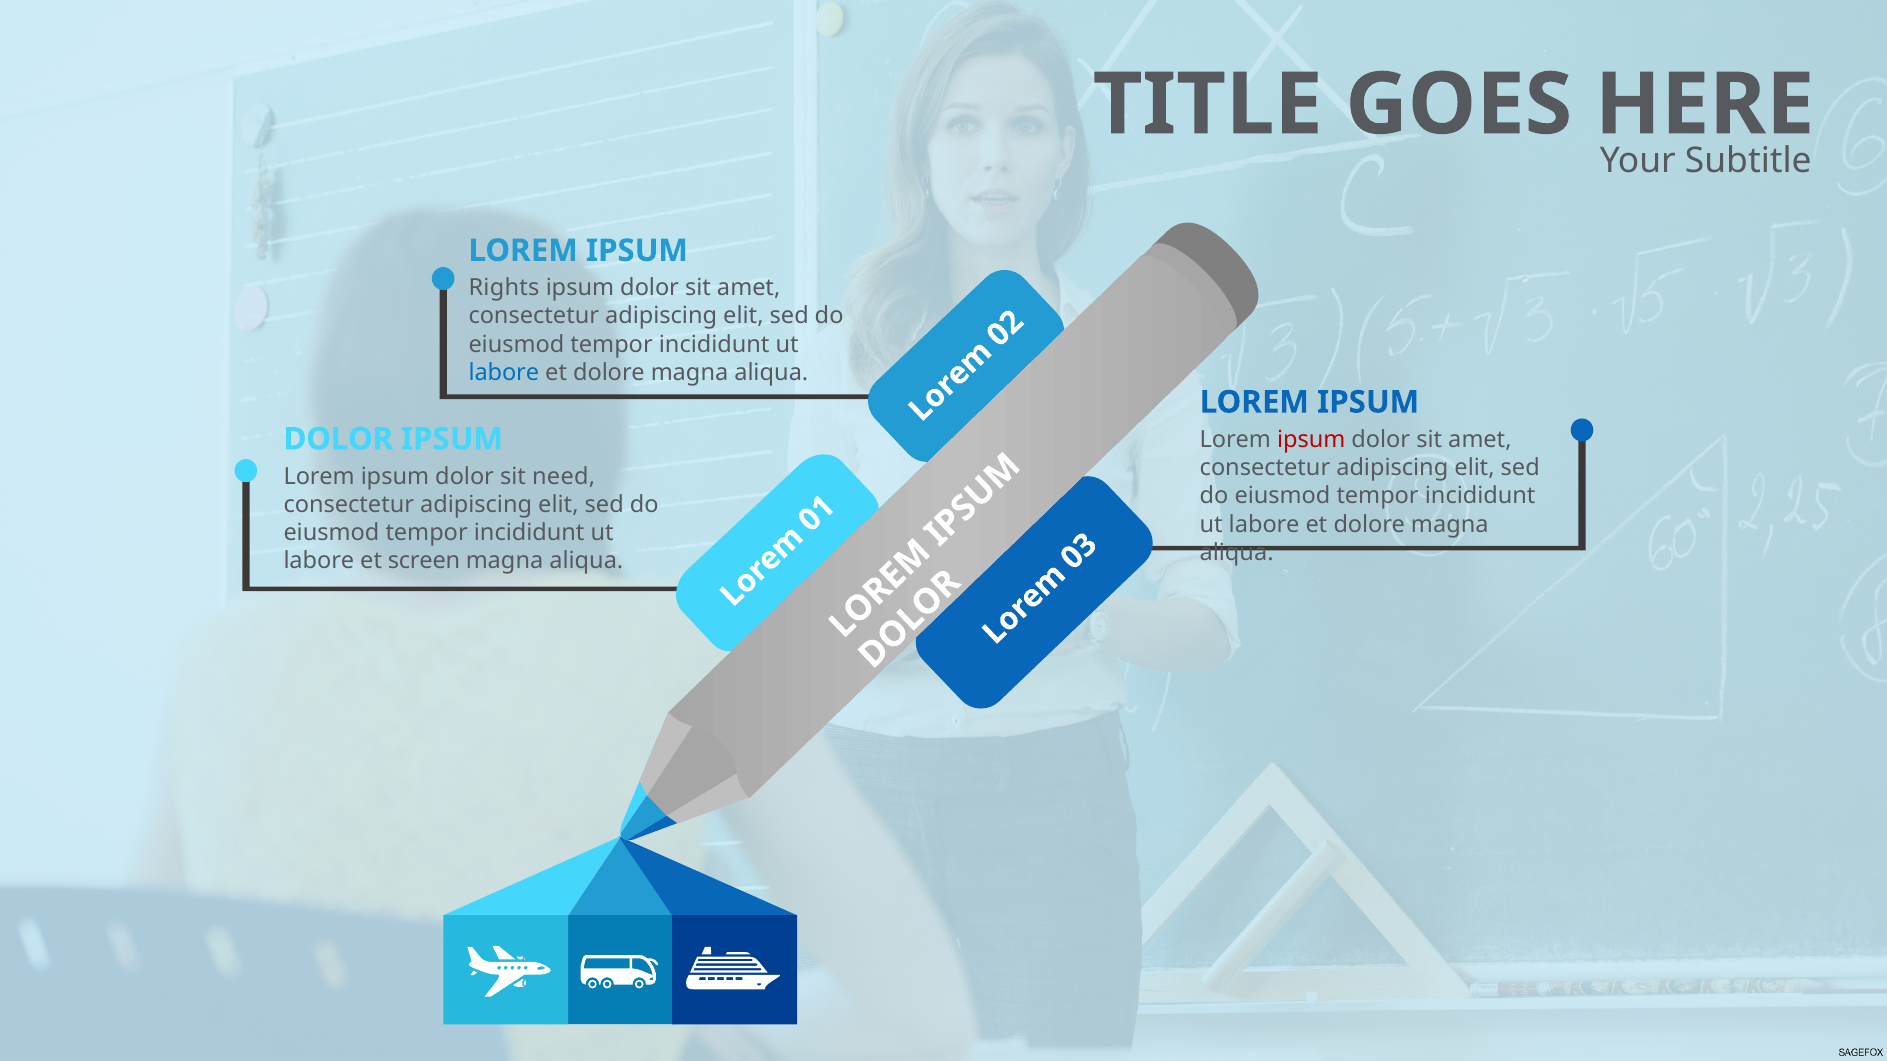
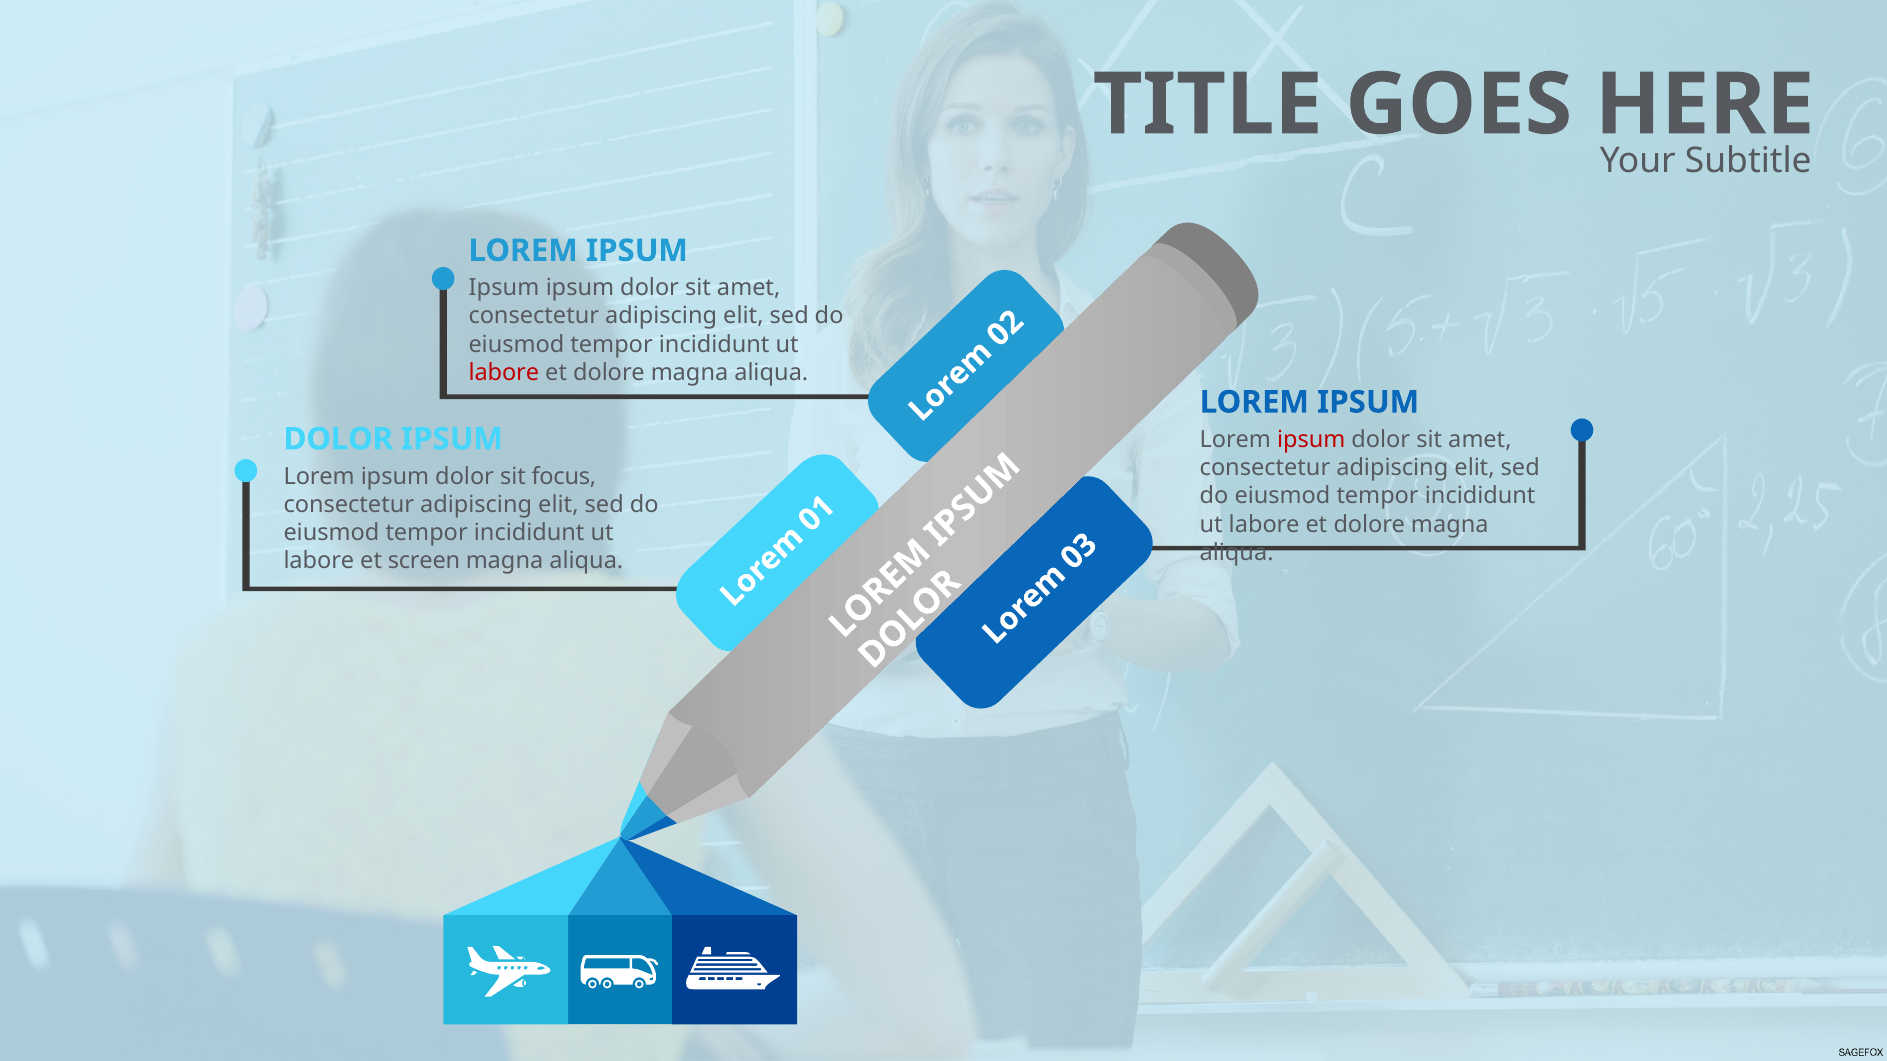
Rights: Rights -> Ipsum (504, 288)
labore colour: blue -> red (504, 373)
need: need -> focus (564, 476)
